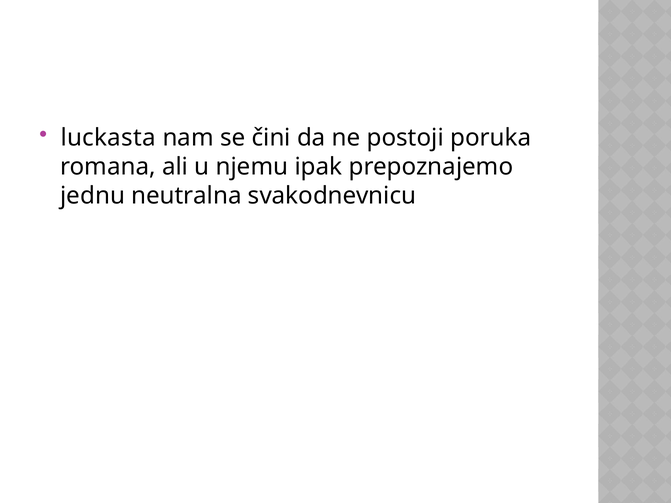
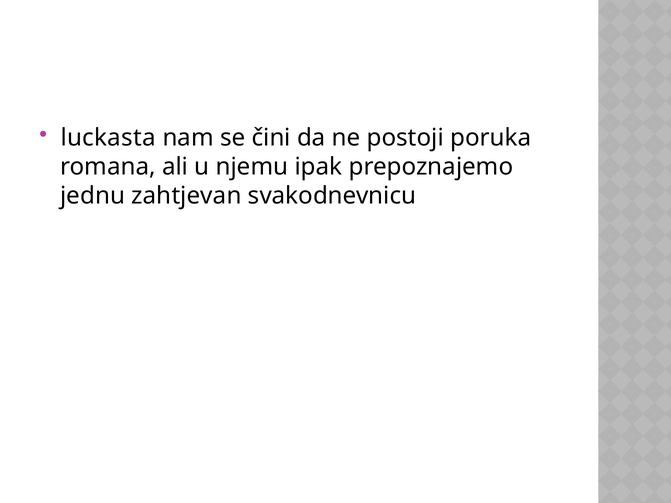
neutralna: neutralna -> zahtjevan (186, 196)
